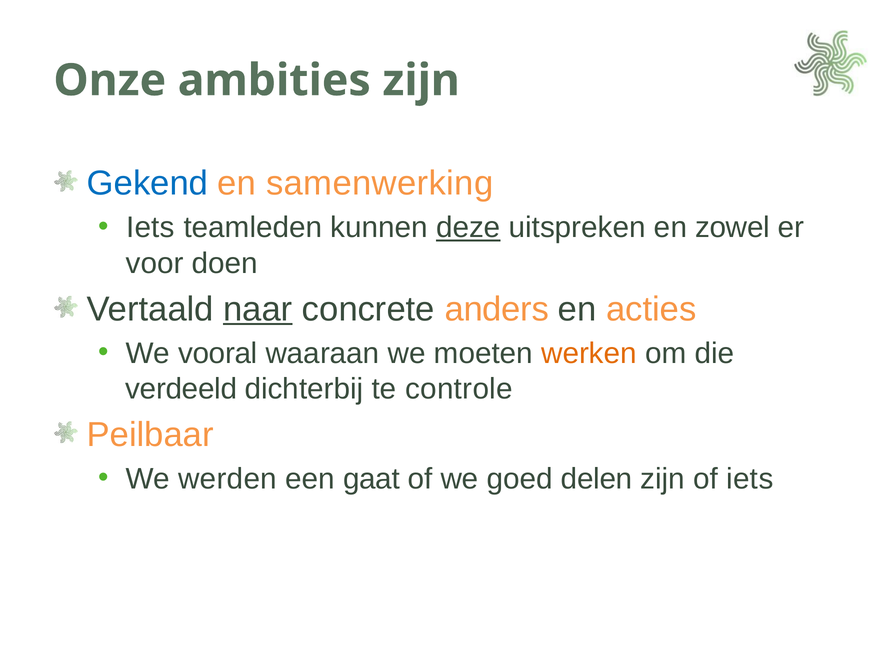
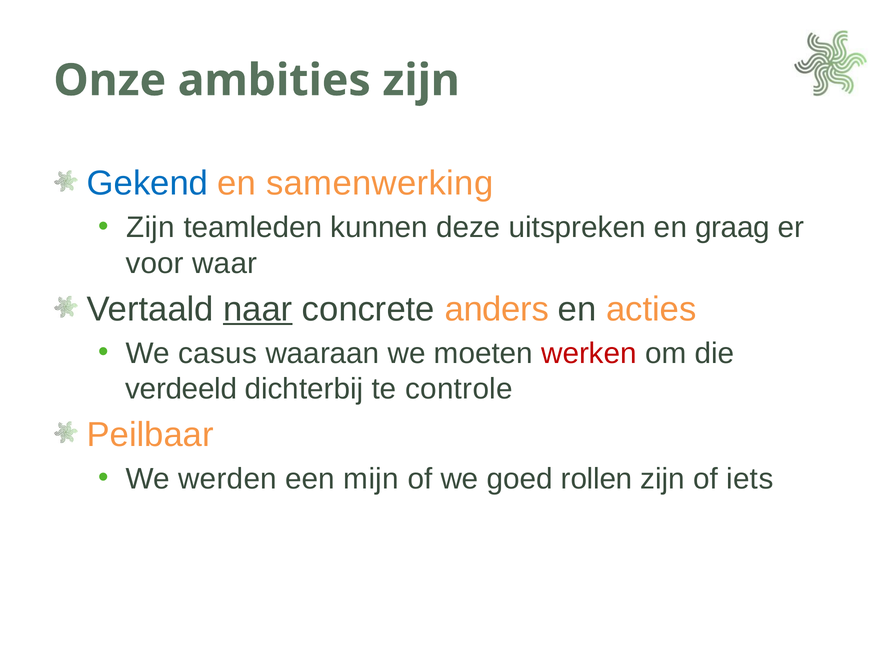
Iets: Iets -> Zijn (150, 228)
deze underline: present -> none (468, 228)
zowel: zowel -> graag (732, 228)
doen: doen -> waar (225, 263)
vooral: vooral -> casus (218, 353)
werken colour: orange -> red (589, 353)
gaat: gaat -> mijn (371, 479)
delen: delen -> rollen (597, 479)
